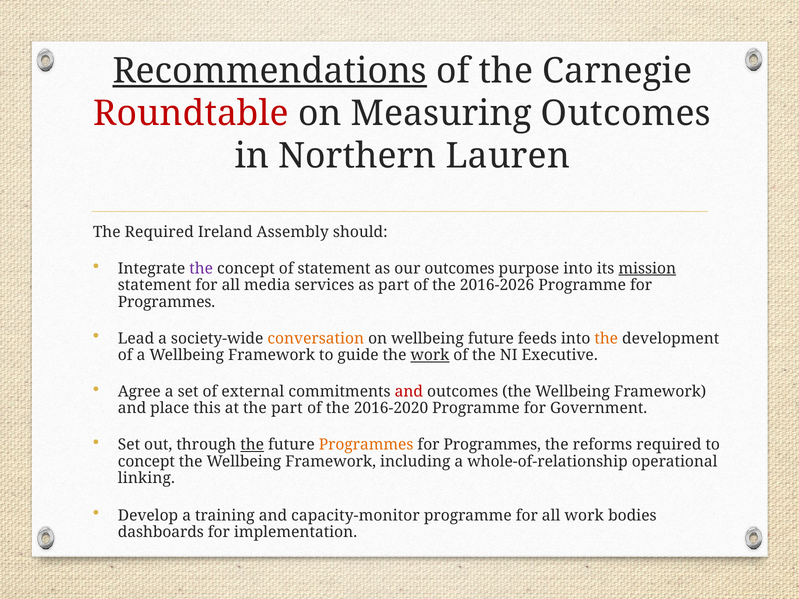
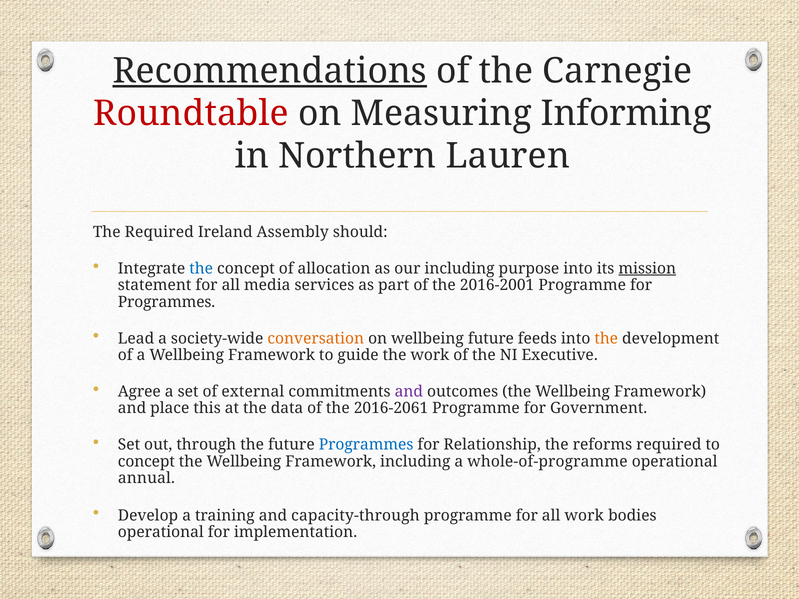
Measuring Outcomes: Outcomes -> Informing (626, 114)
the colour: purple -> blue (201, 269)
of statement: statement -> allocation (334, 269)
our outcomes: outcomes -> including (459, 269)
2016-2026: 2016-2026 -> 2016-2001 (497, 285)
work underline: present -> none (430, 355)
and colour: red -> purple (409, 392)
the part: part -> data (287, 409)
2016-2020: 2016-2020 -> 2016-2061 (391, 409)
the underline: present -> none (252, 445)
Programmes colour: orange -> blue (366, 445)
Programmes: Programmes -> Relationship (492, 445)
whole-of-relationship: whole-of-relationship -> whole-of-programme (547, 462)
linking: linking -> annual (146, 478)
capacity-monitor: capacity-monitor -> capacity-through (355, 516)
dashboards: dashboards -> operational (161, 532)
